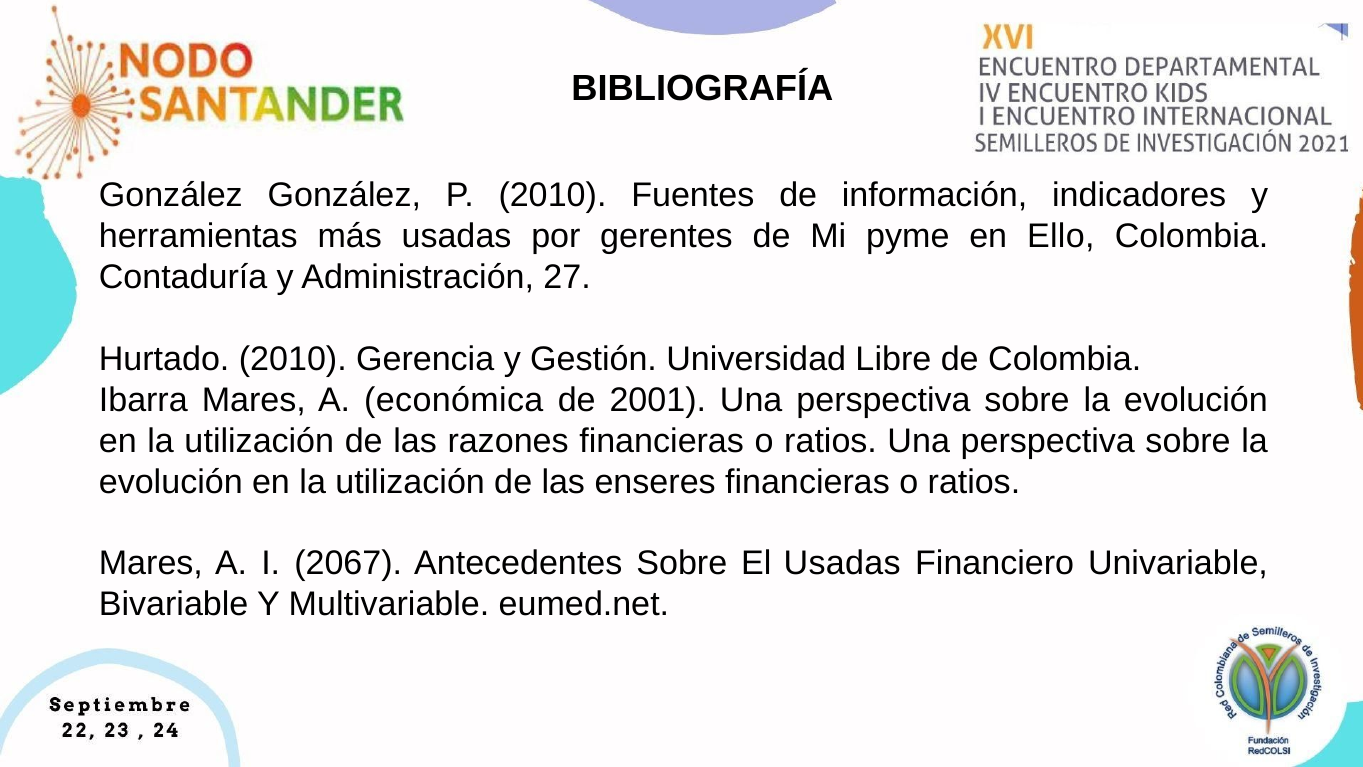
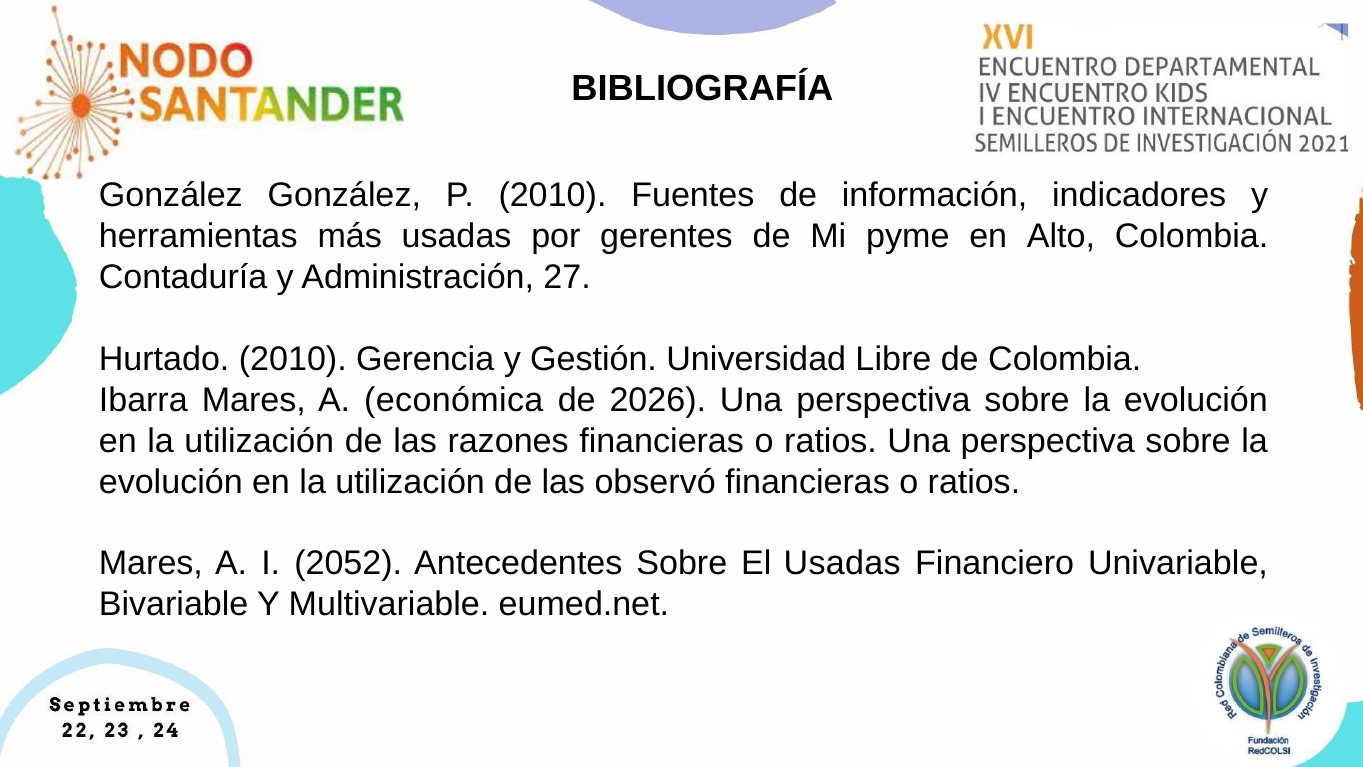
Ello: Ello -> Alto (1061, 236)
2001: 2001 -> 2026 (658, 400)
enseres: enseres -> observó (655, 482)
2067: 2067 -> 2052 (348, 563)
